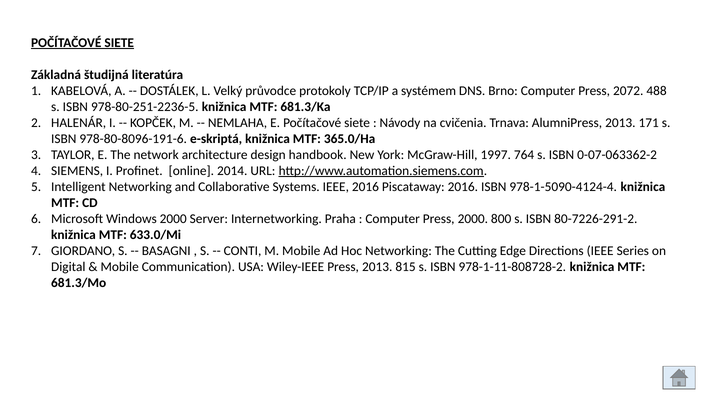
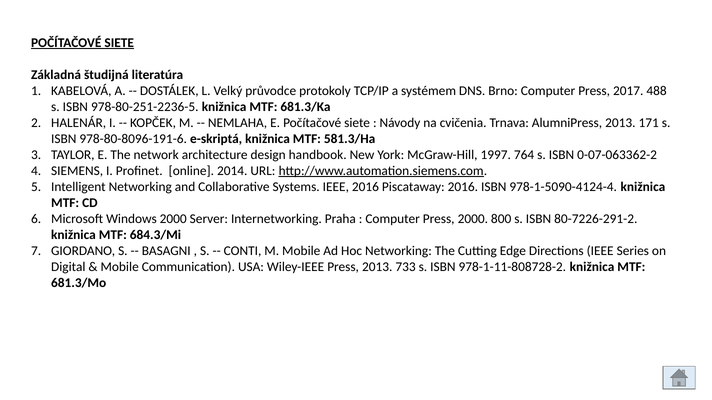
2072: 2072 -> 2017 (628, 91)
365.0/Ha: 365.0/Ha -> 581.3/Ha (350, 139)
633.0/Mi: 633.0/Mi -> 684.3/Mi (155, 235)
815: 815 -> 733 (406, 267)
